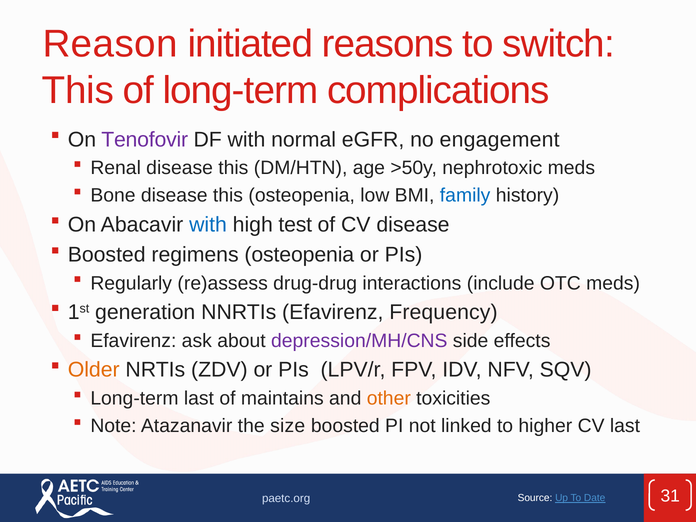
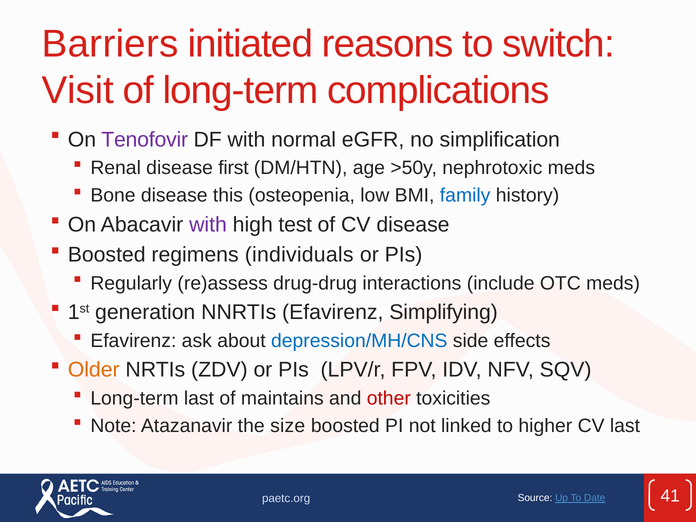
Reason: Reason -> Barriers (110, 44)
This: This -> Visit (78, 90)
engagement: engagement -> simplification (500, 140)
Renal disease this: this -> first (233, 168)
with colour: blue -> purple (208, 225)
regimens osteopenia: osteopenia -> individuals (299, 255)
Frequency: Frequency -> Simplifying (444, 312)
depression/MH/CNS colour: purple -> blue (359, 341)
other colour: orange -> red (389, 398)
31: 31 -> 41 (670, 496)
